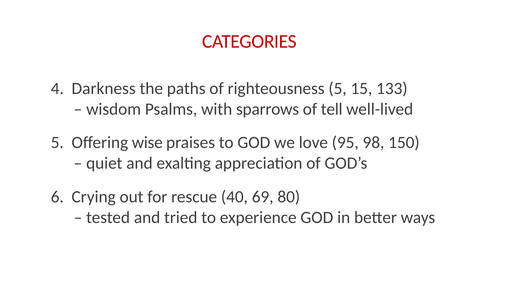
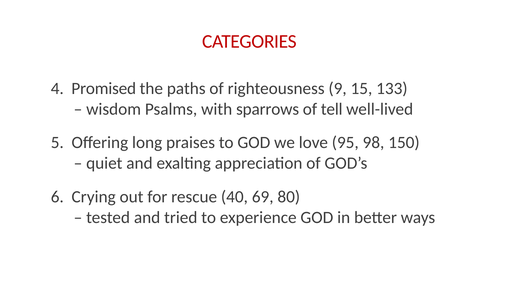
Darkness: Darkness -> Promised (104, 88)
righteousness 5: 5 -> 9 (338, 88)
wise: wise -> long (147, 143)
